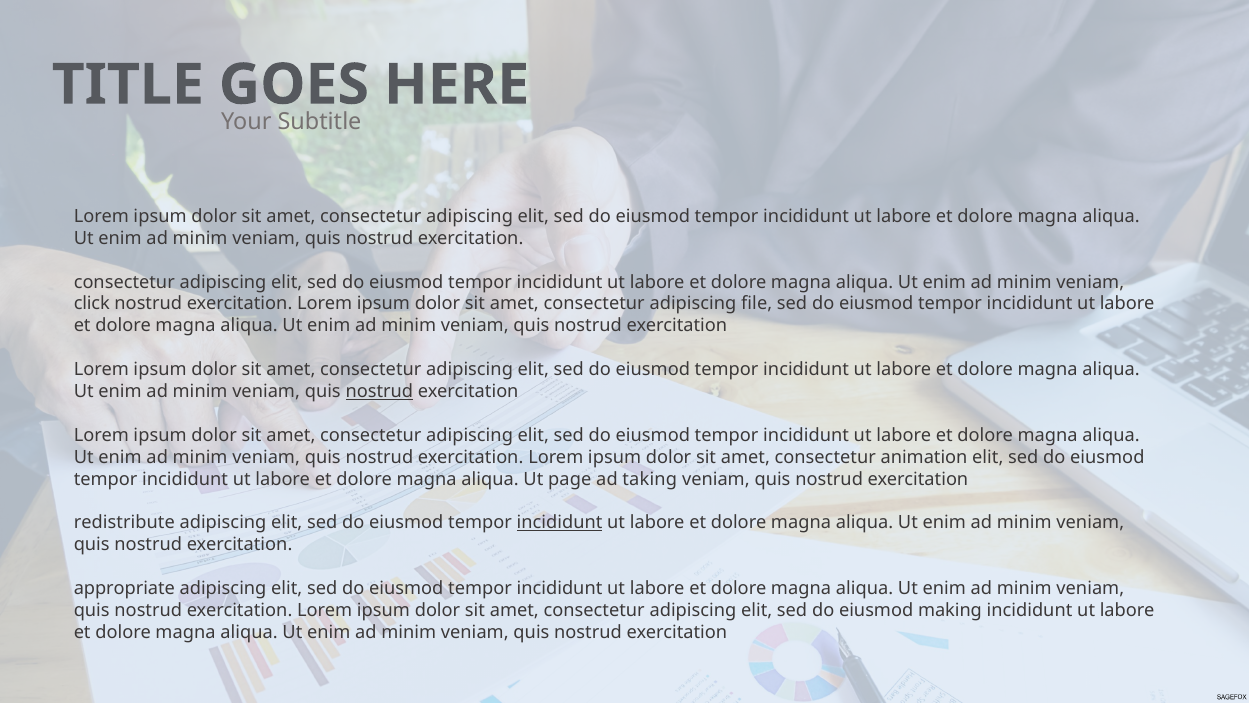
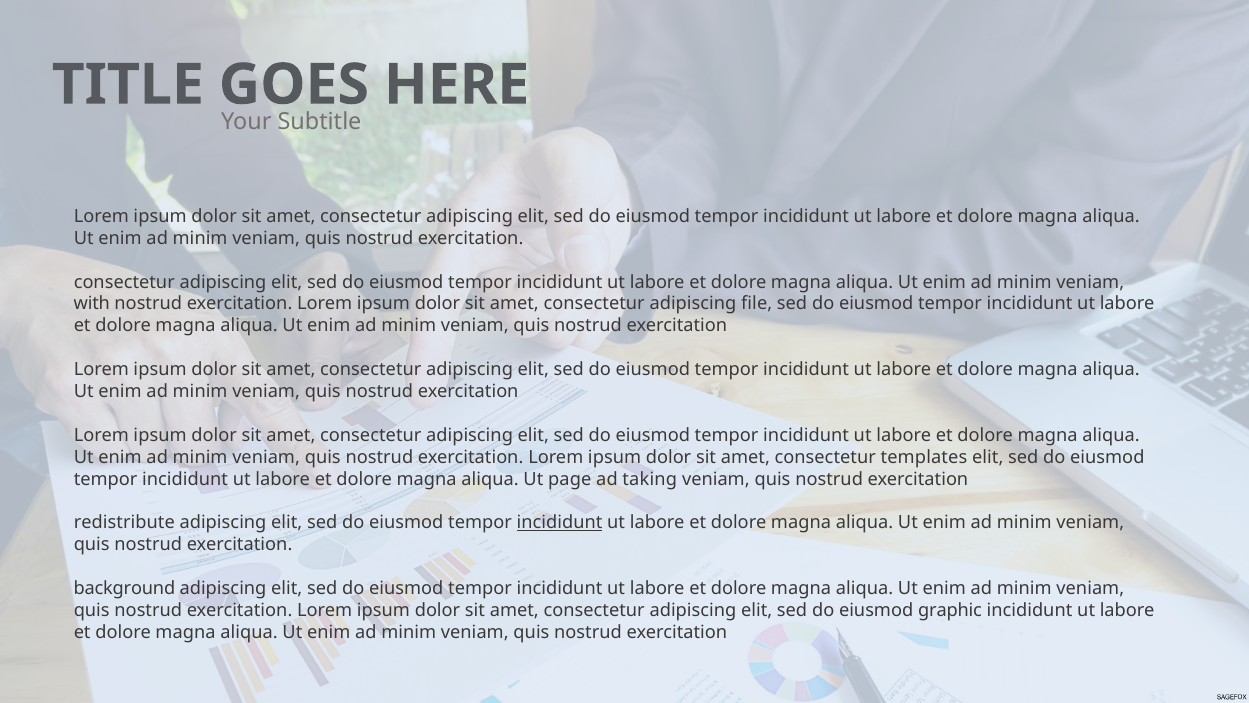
click: click -> with (92, 304)
nostrud underline: present -> none (379, 391)
animation: animation -> templates (924, 457)
appropriate: appropriate -> background (124, 588)
making: making -> graphic (950, 610)
